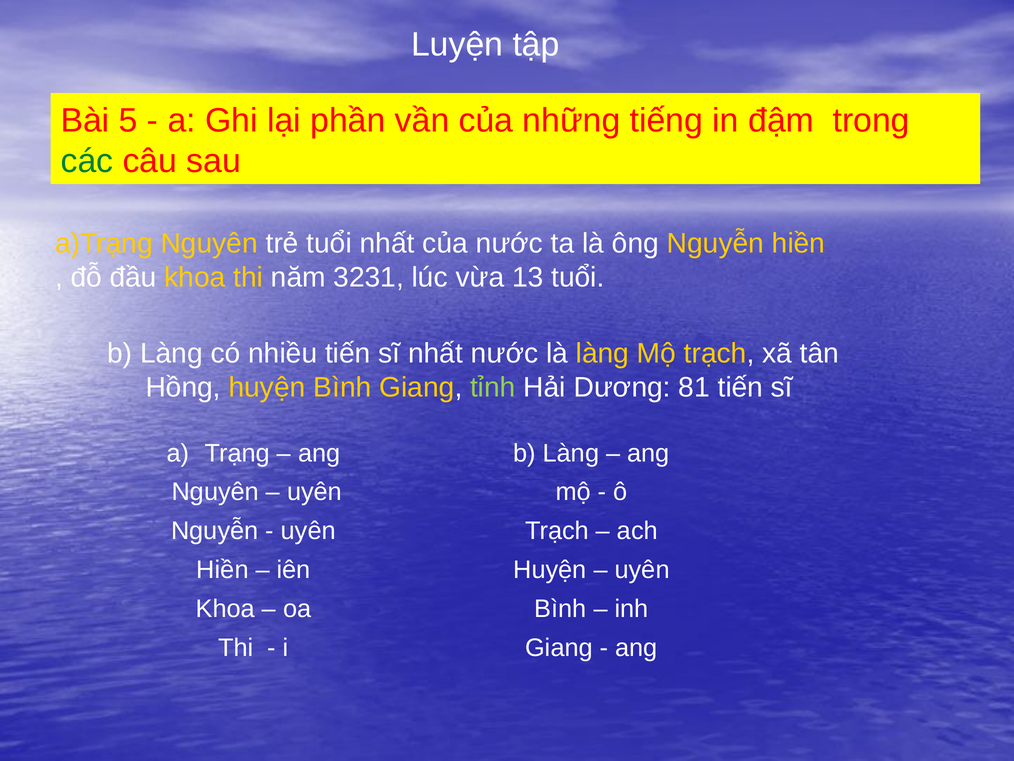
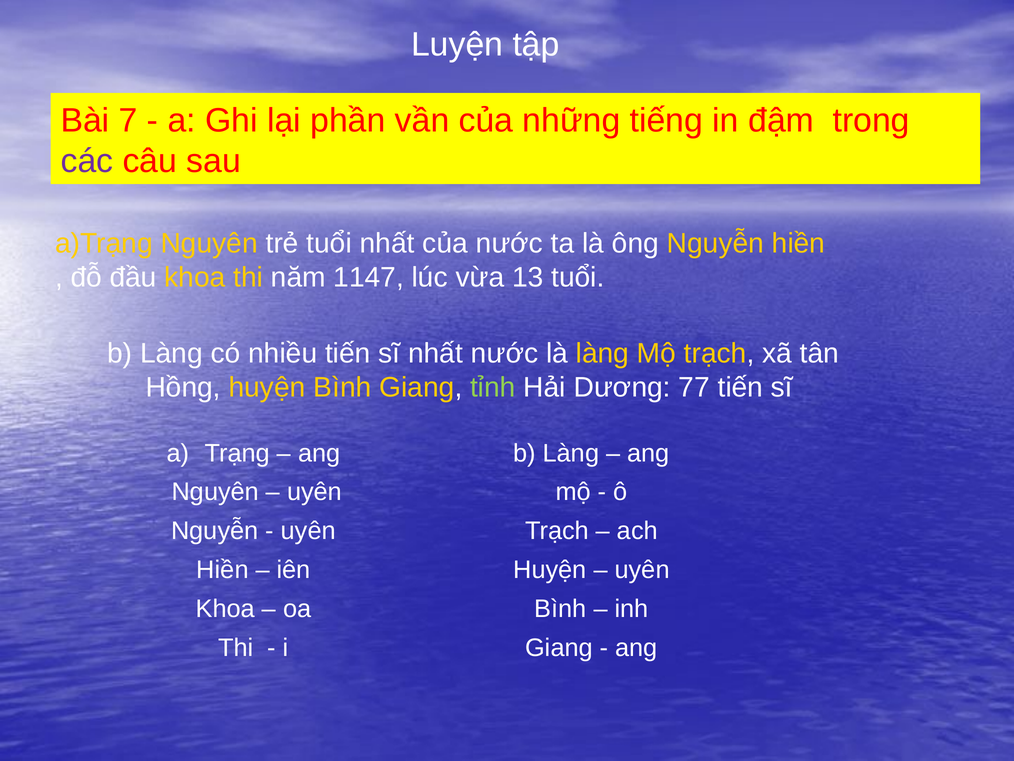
5: 5 -> 7 (128, 121)
các colour: green -> purple (87, 161)
3231: 3231 -> 1147 (369, 277)
81: 81 -> 77 (694, 387)
